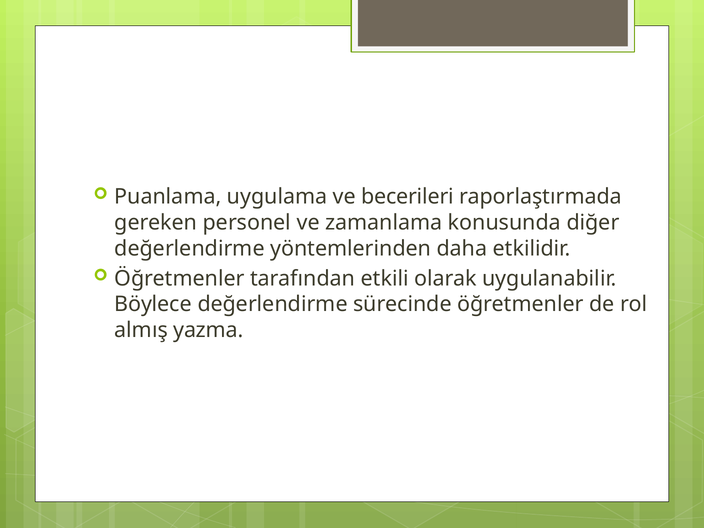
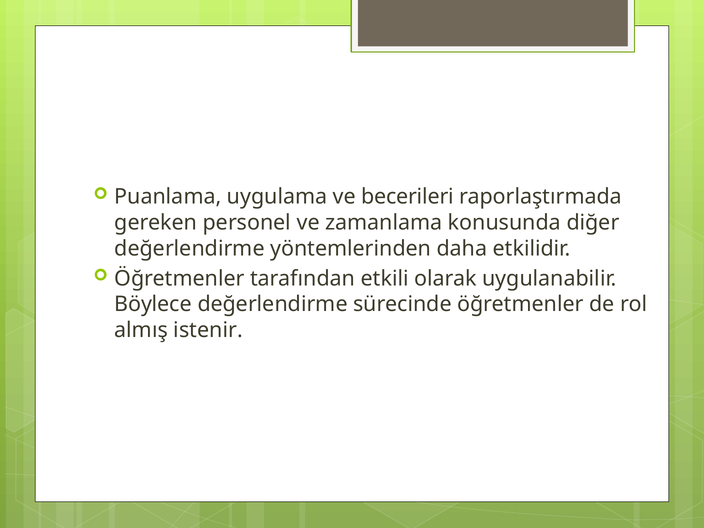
yazma: yazma -> istenir (208, 330)
